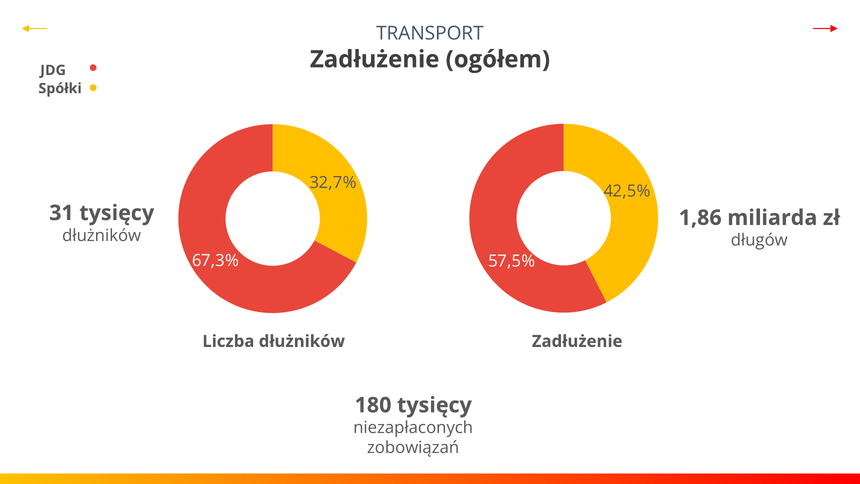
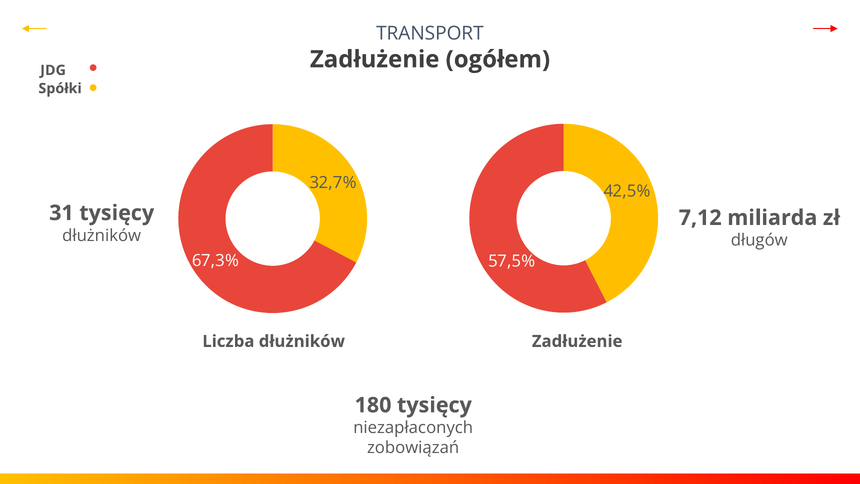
1,86: 1,86 -> 7,12 (700, 218)
